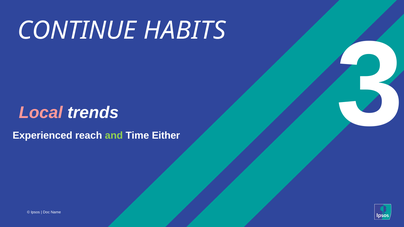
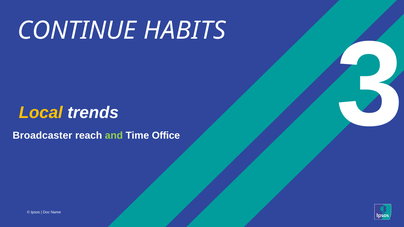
Local colour: pink -> yellow (41, 113)
Experienced: Experienced -> Broadcaster (42, 136)
Either: Either -> Office (166, 136)
